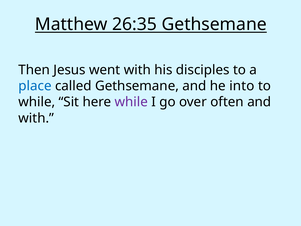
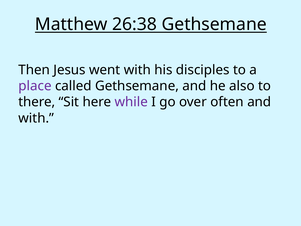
26:35: 26:35 -> 26:38 (135, 24)
place colour: blue -> purple (35, 86)
into: into -> also (242, 86)
while: while -> there (37, 102)
